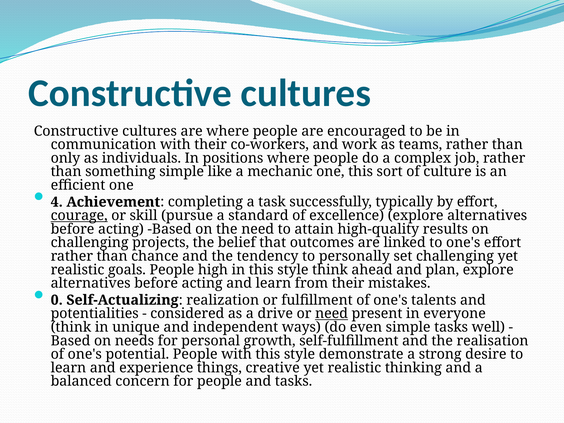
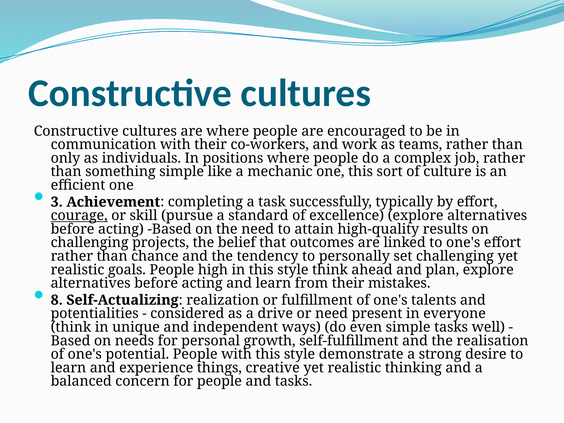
4: 4 -> 3 (57, 202)
0: 0 -> 8 (57, 300)
need underline: present -> none (332, 314)
